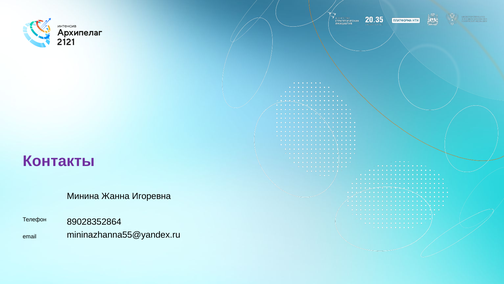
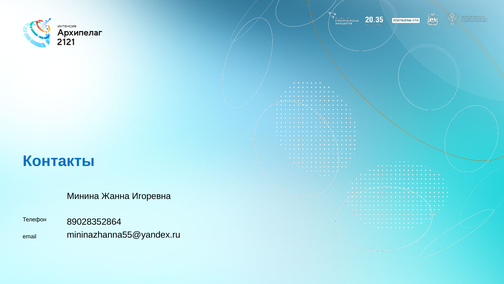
Контакты colour: purple -> blue (59, 161)
